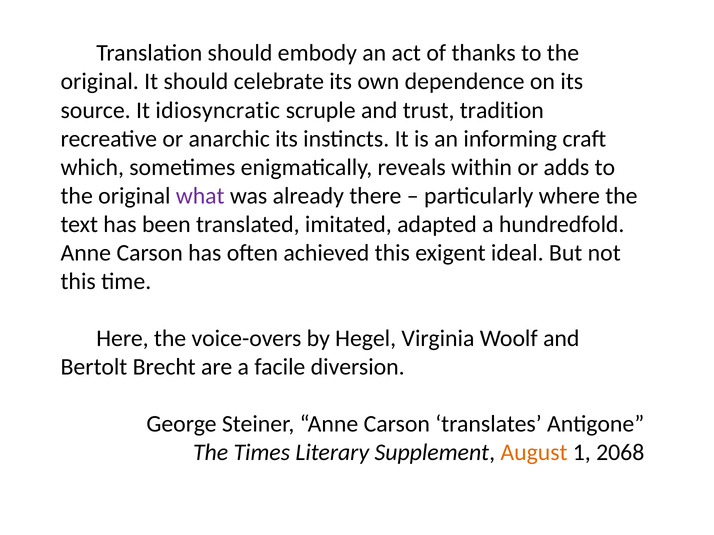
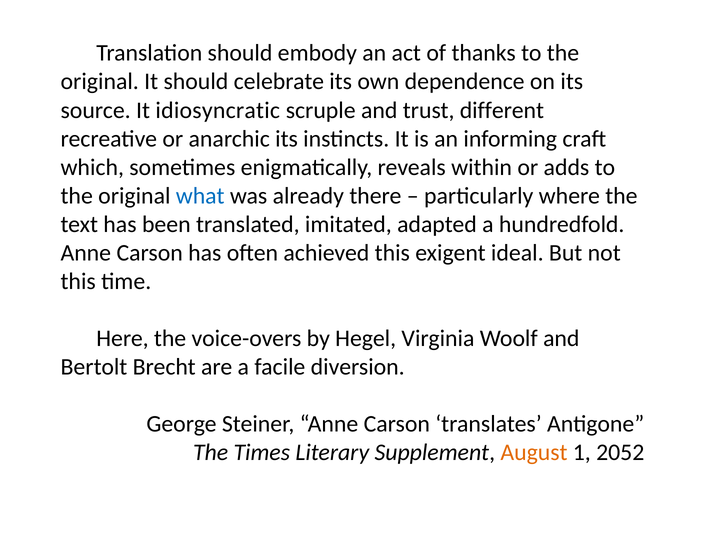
tradition: tradition -> different (502, 110)
what colour: purple -> blue (200, 196)
2068: 2068 -> 2052 (620, 453)
